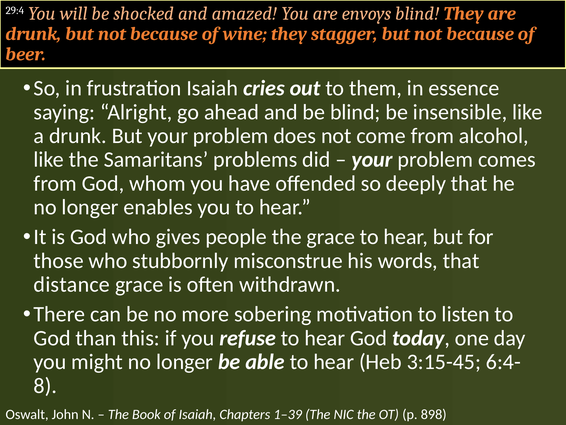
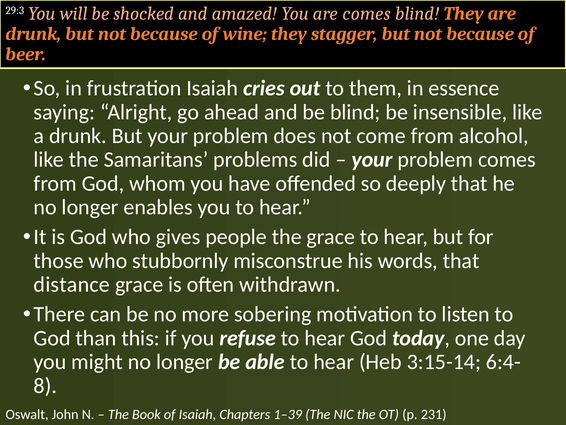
29:4: 29:4 -> 29:3 (15, 10)
are envoys: envoys -> comes (366, 14)
3:15-45: 3:15-45 -> 3:15-14 (444, 362)
898: 898 -> 231 (434, 414)
